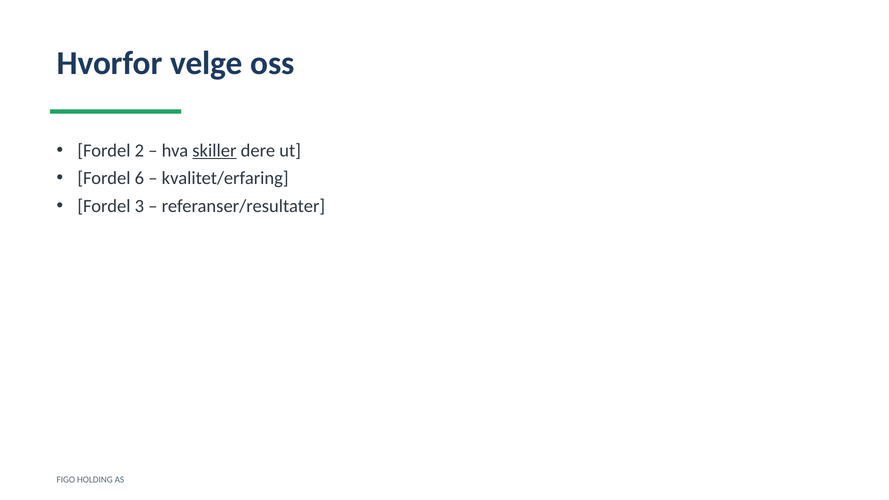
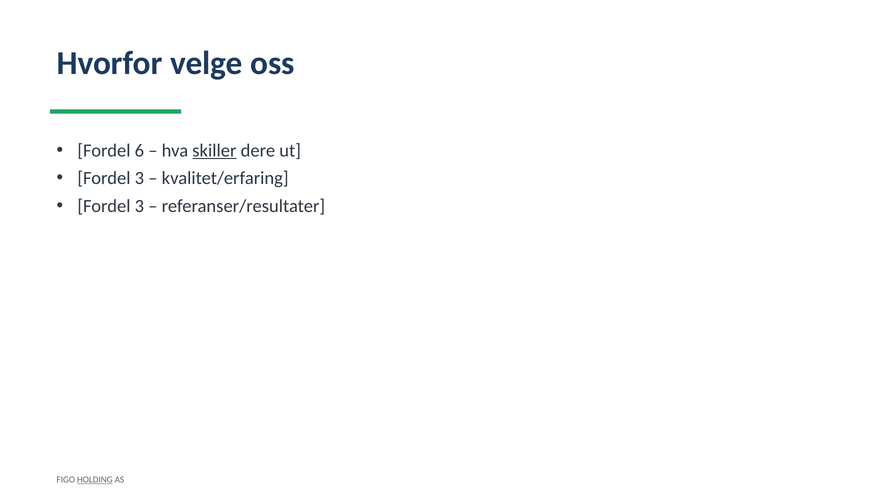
2: 2 -> 6 (139, 151)
6: 6 -> 3 (139, 178)
HOLDING underline: none -> present (95, 480)
